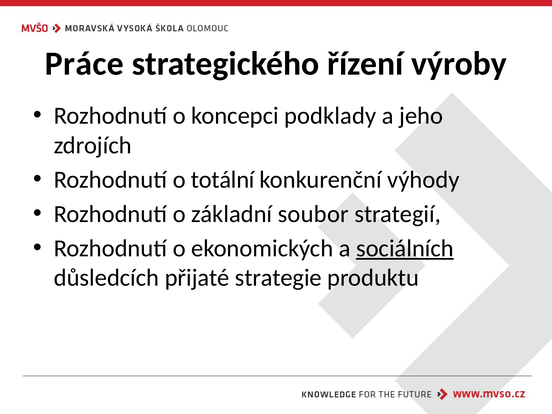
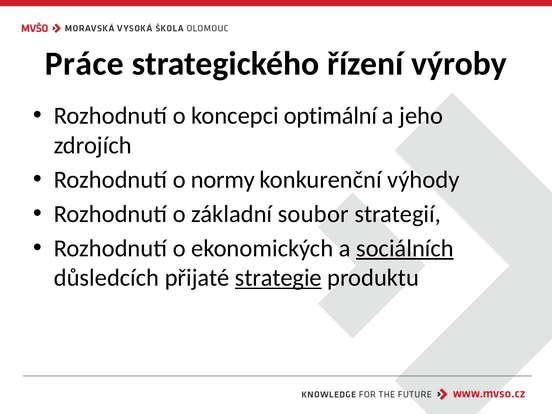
podklady: podklady -> optimální (330, 116)
totální: totální -> normy (223, 180)
strategie underline: none -> present (278, 278)
